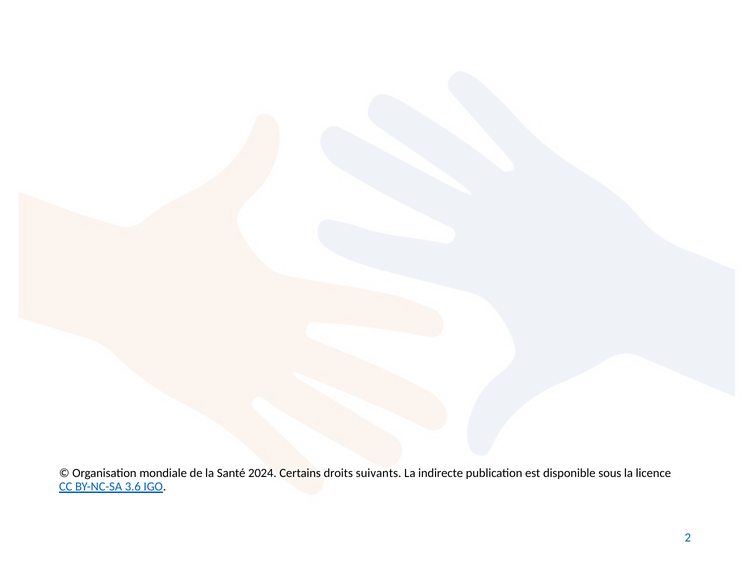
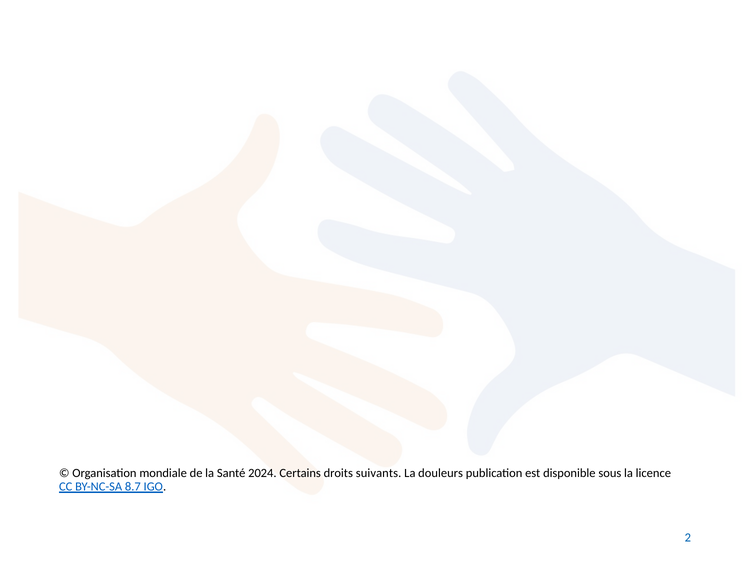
indirecte: indirecte -> douleurs (441, 473)
3.6: 3.6 -> 8.7 (133, 486)
